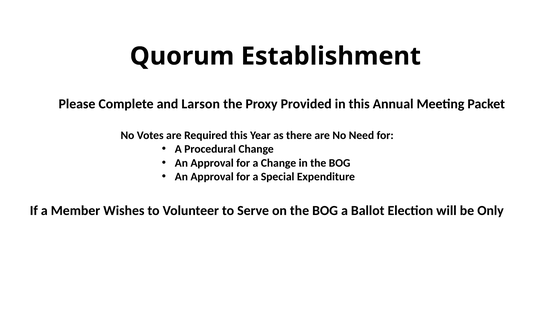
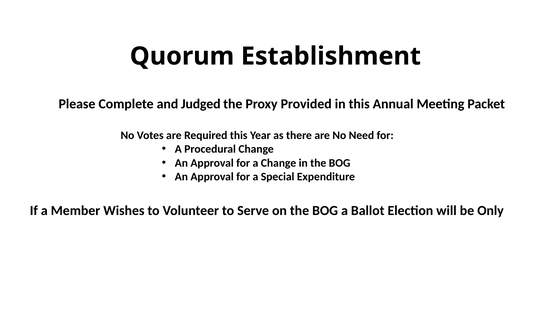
Larson: Larson -> Judged (201, 104)
